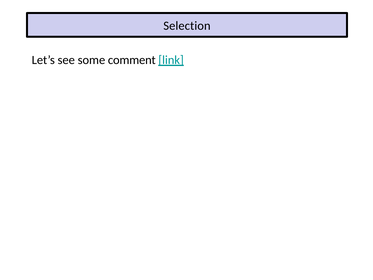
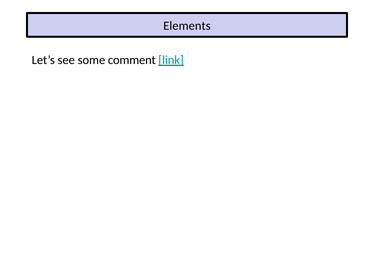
Selection: Selection -> Elements (187, 26)
